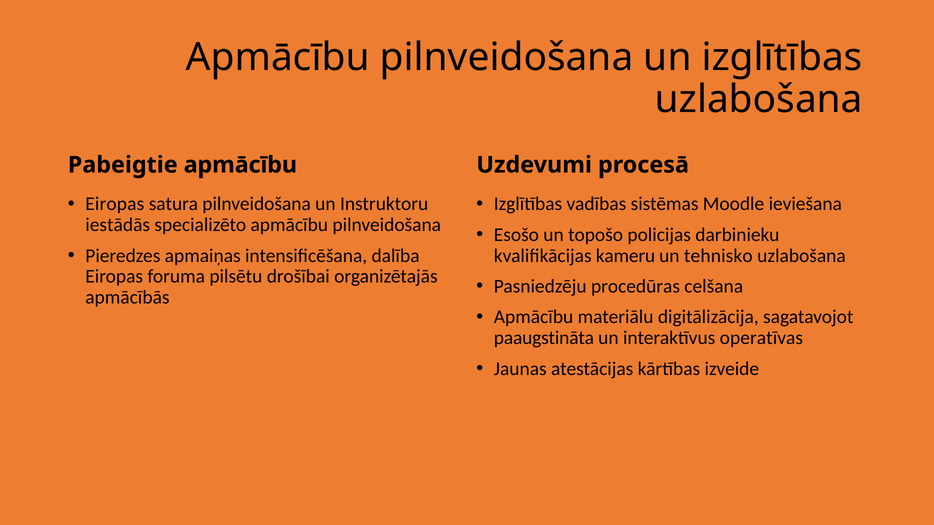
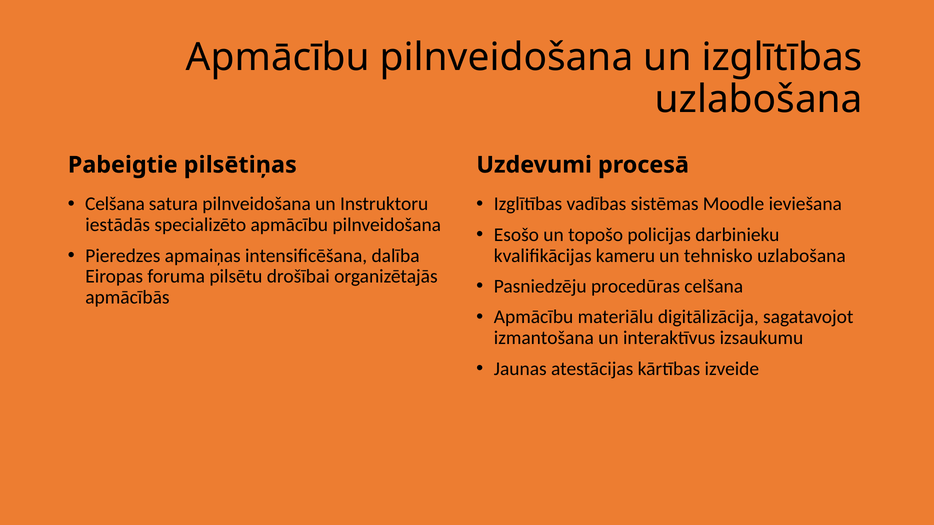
Pabeigtie apmācību: apmācību -> pilsētiņas (240, 165)
Eiropas: Eiropas -> Celšana (115, 204)
paaugstināta: paaugstināta -> izmantošana (544, 338)
operatīvas: operatīvas -> izsaukumu (761, 338)
